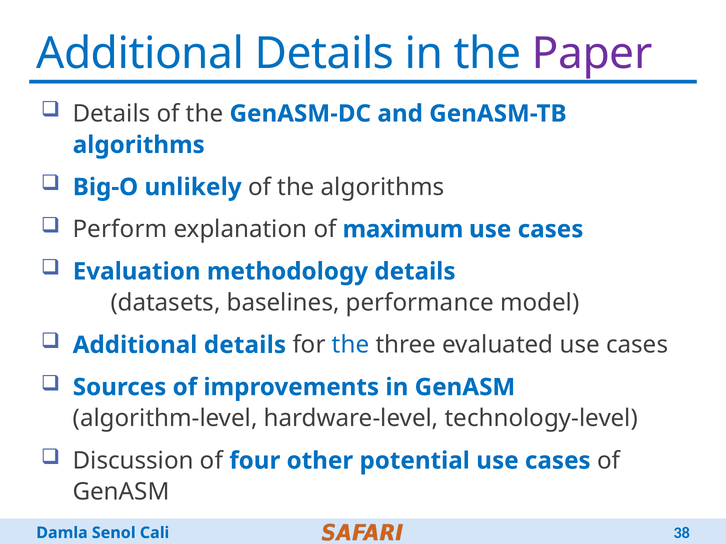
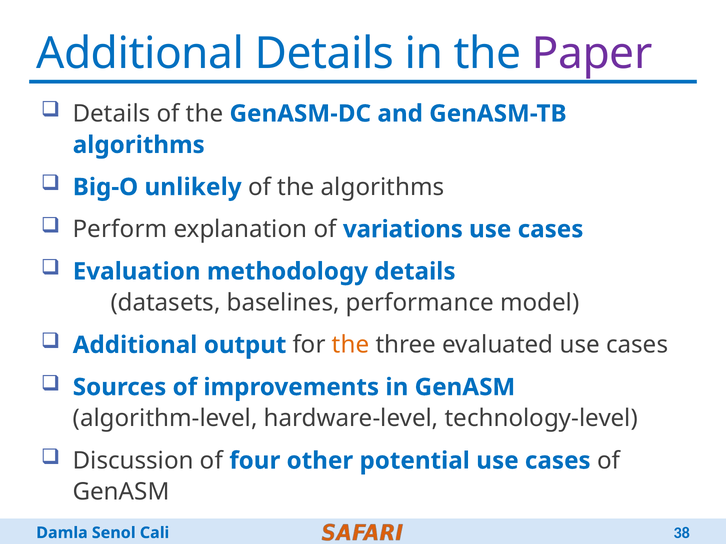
maximum: maximum -> variations (403, 230)
details: details -> output (245, 345)
the colour: blue -> orange (351, 345)
